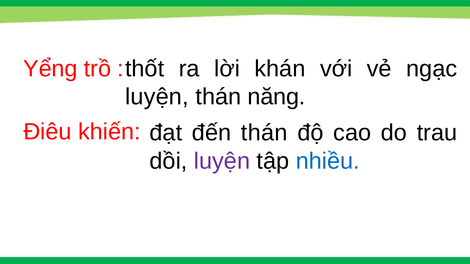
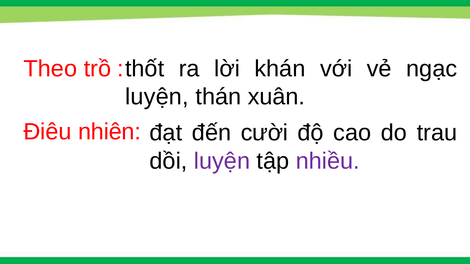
Yểng: Yểng -> Theo (50, 69)
năng: năng -> xuân (276, 97)
khiến: khiến -> nhiên (110, 132)
đến thán: thán -> cười (264, 133)
nhiều colour: blue -> purple (328, 161)
